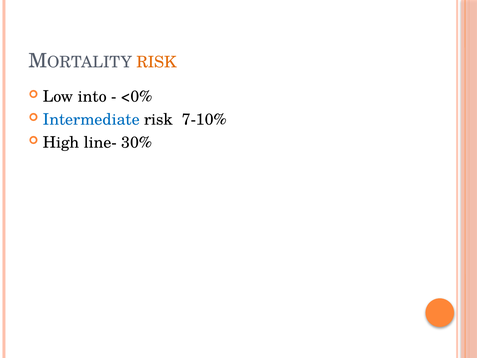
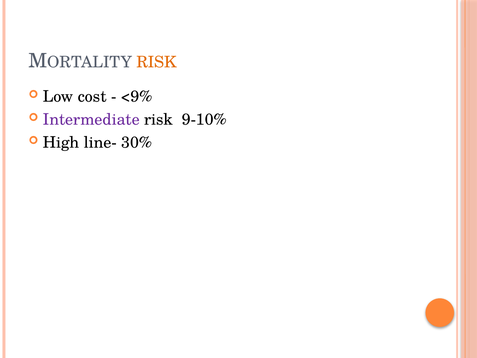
into: into -> cost (92, 96)
<0%: <0% -> <9% (137, 96)
Intermediate colour: blue -> purple (91, 120)
7-10%: 7-10% -> 9-10% (204, 120)
